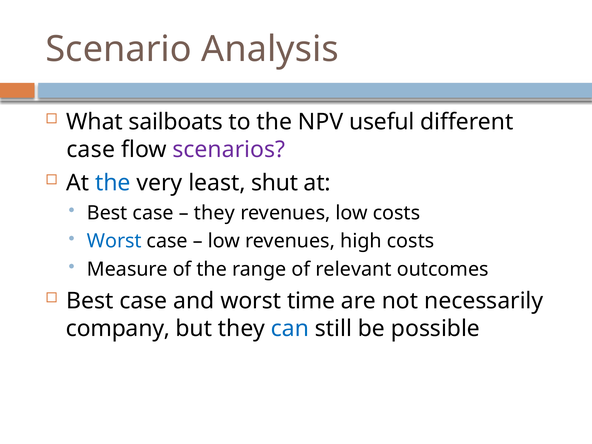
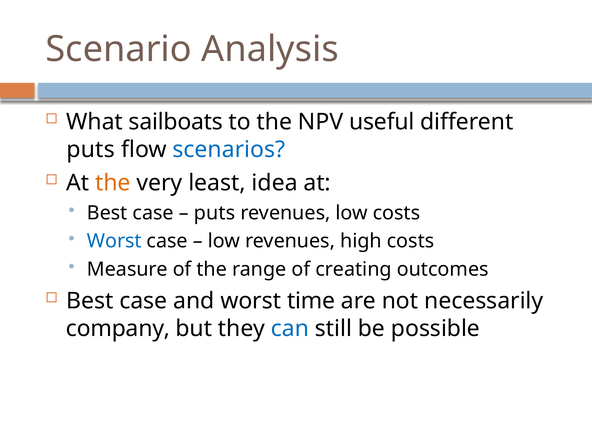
case: case -> puts (91, 150)
scenarios colour: purple -> blue (229, 150)
the colour: blue -> orange (113, 183)
shut: shut -> idea (275, 183)
they: they -> puts (215, 213)
relevant: relevant -> creating (354, 269)
